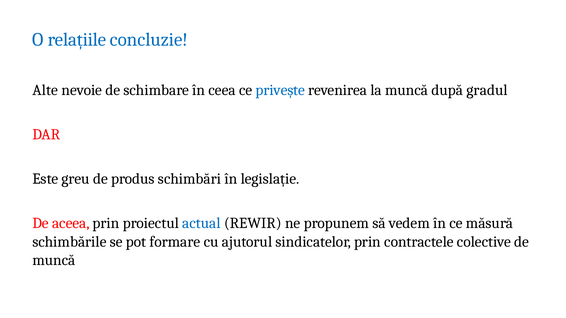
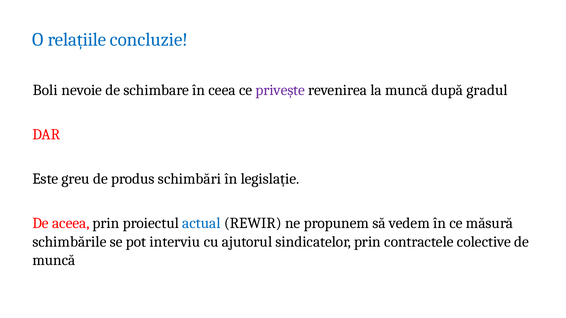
Alte: Alte -> Boli (45, 90)
privește colour: blue -> purple (280, 90)
formare: formare -> interviu (175, 242)
